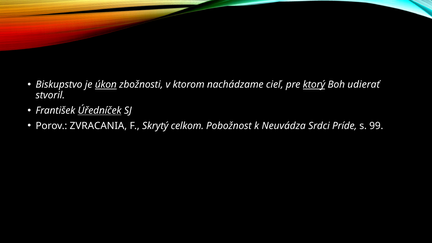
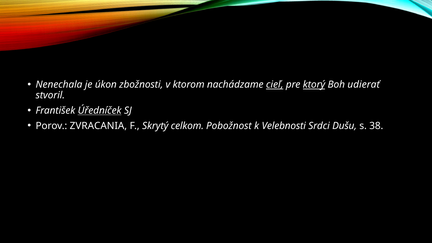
Biskupstvo: Biskupstvo -> Nenechala (59, 85)
úkon underline: present -> none (106, 85)
cieľ underline: none -> present (275, 85)
Neuvádza: Neuvádza -> Velebnosti (284, 126)
Príde: Príde -> Dušu (345, 126)
99: 99 -> 38 (376, 126)
